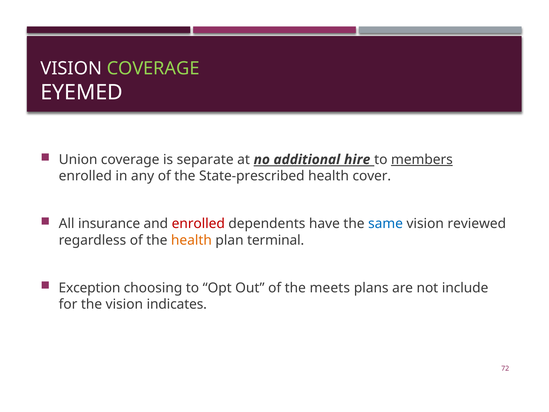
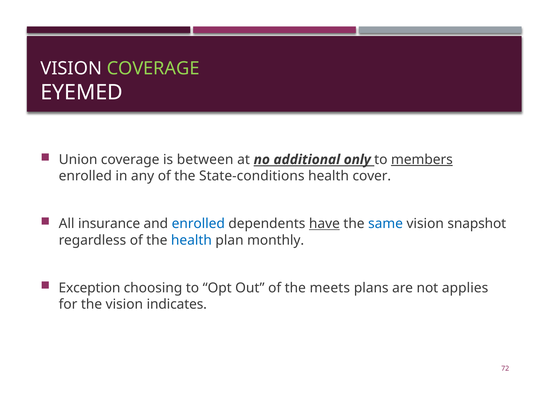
separate: separate -> between (205, 160)
hire: hire -> only (357, 160)
State-prescribed: State-prescribed -> State-conditions (252, 176)
enrolled colour: red -> blue (198, 224)
have underline: none -> present (324, 224)
reviewed: reviewed -> snapshot (477, 224)
health colour: orange -> blue (191, 240)
terminal: terminal -> monthly (276, 240)
include: include -> applies (465, 288)
